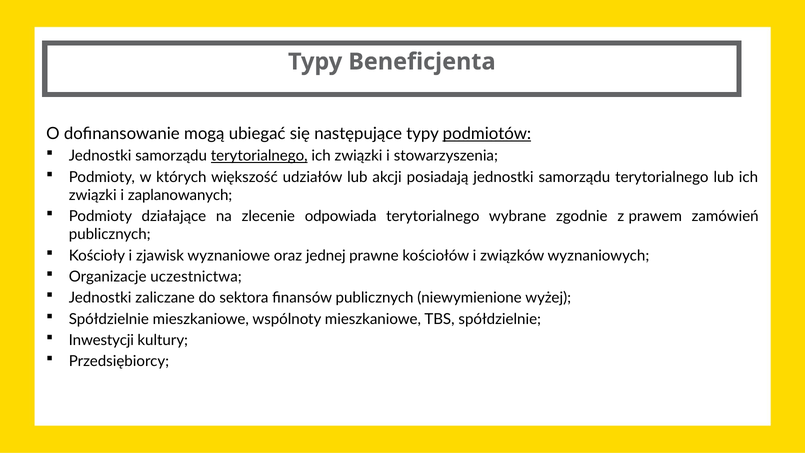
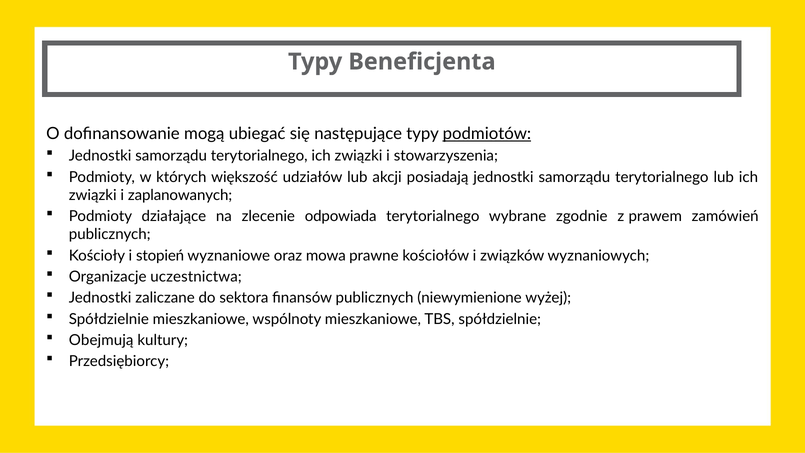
terytorialnego underline: present -> none (259, 156)
zjawisk: zjawisk -> stopień (160, 256)
jednej: jednej -> mowa (326, 256)
Inwestycji: Inwestycji -> Obejmują (101, 340)
